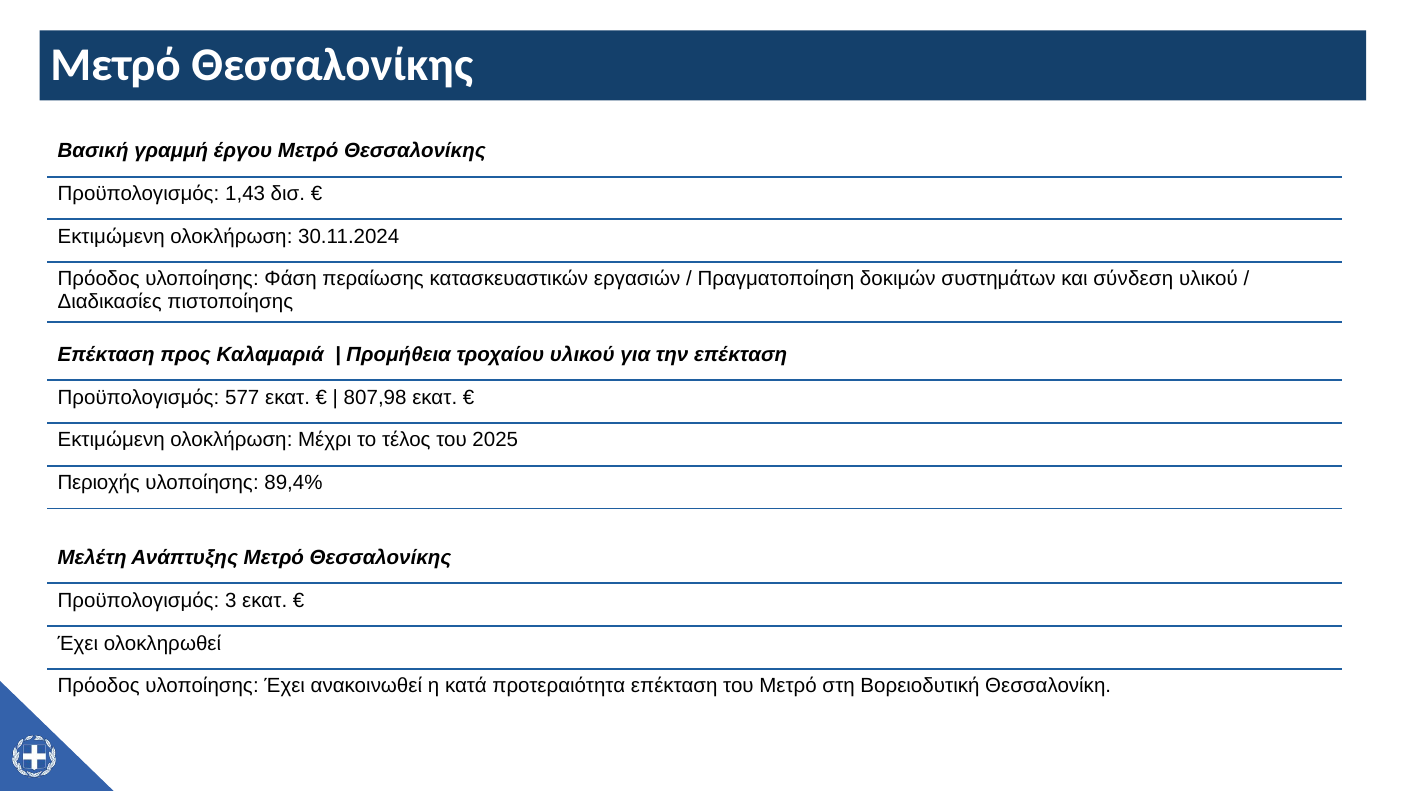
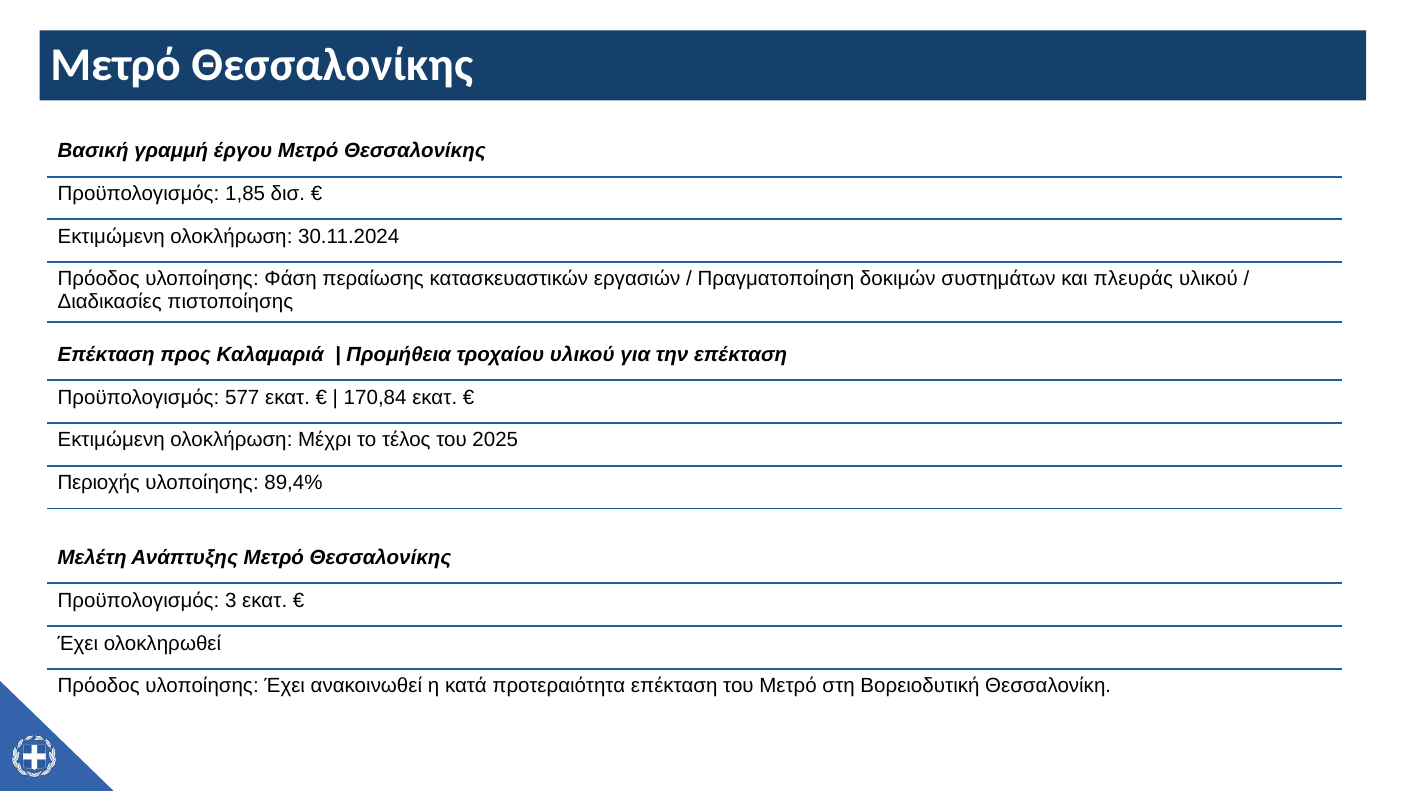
1,43: 1,43 -> 1,85 (245, 194)
σύνδεση: σύνδεση -> πλευράς (1133, 279)
807,98: 807,98 -> 170,84 (375, 397)
